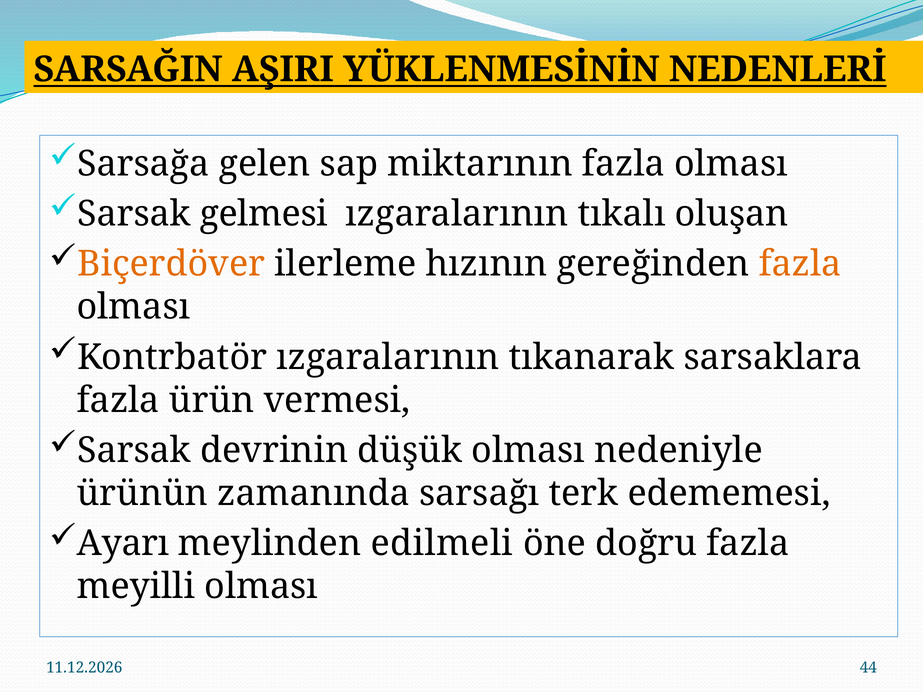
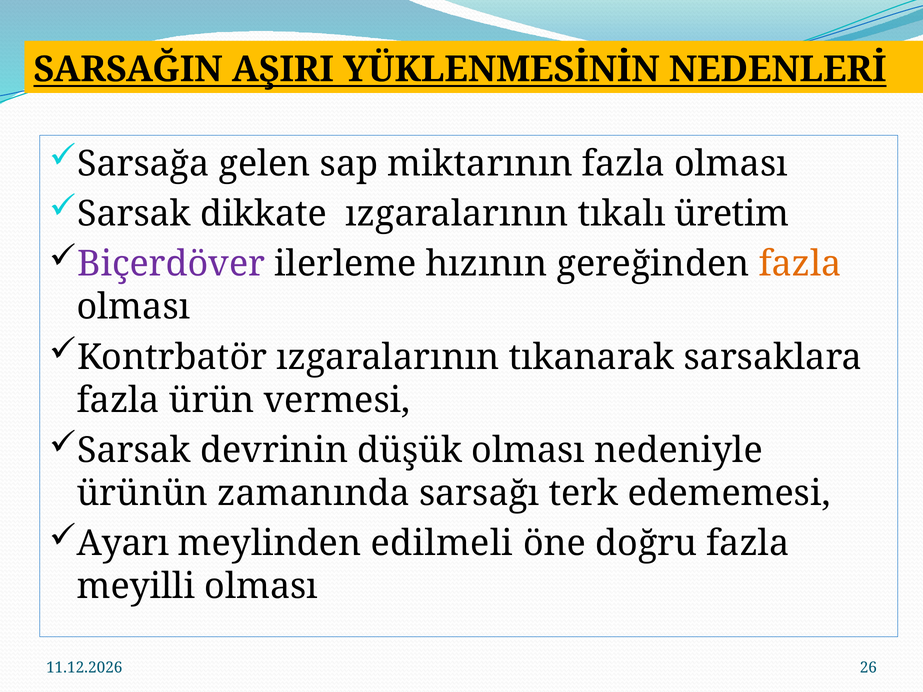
gelmesi: gelmesi -> dikkate (264, 214)
oluşan: oluşan -> üretim (732, 214)
Biçerdöver colour: orange -> purple (171, 264)
44: 44 -> 26 (868, 668)
